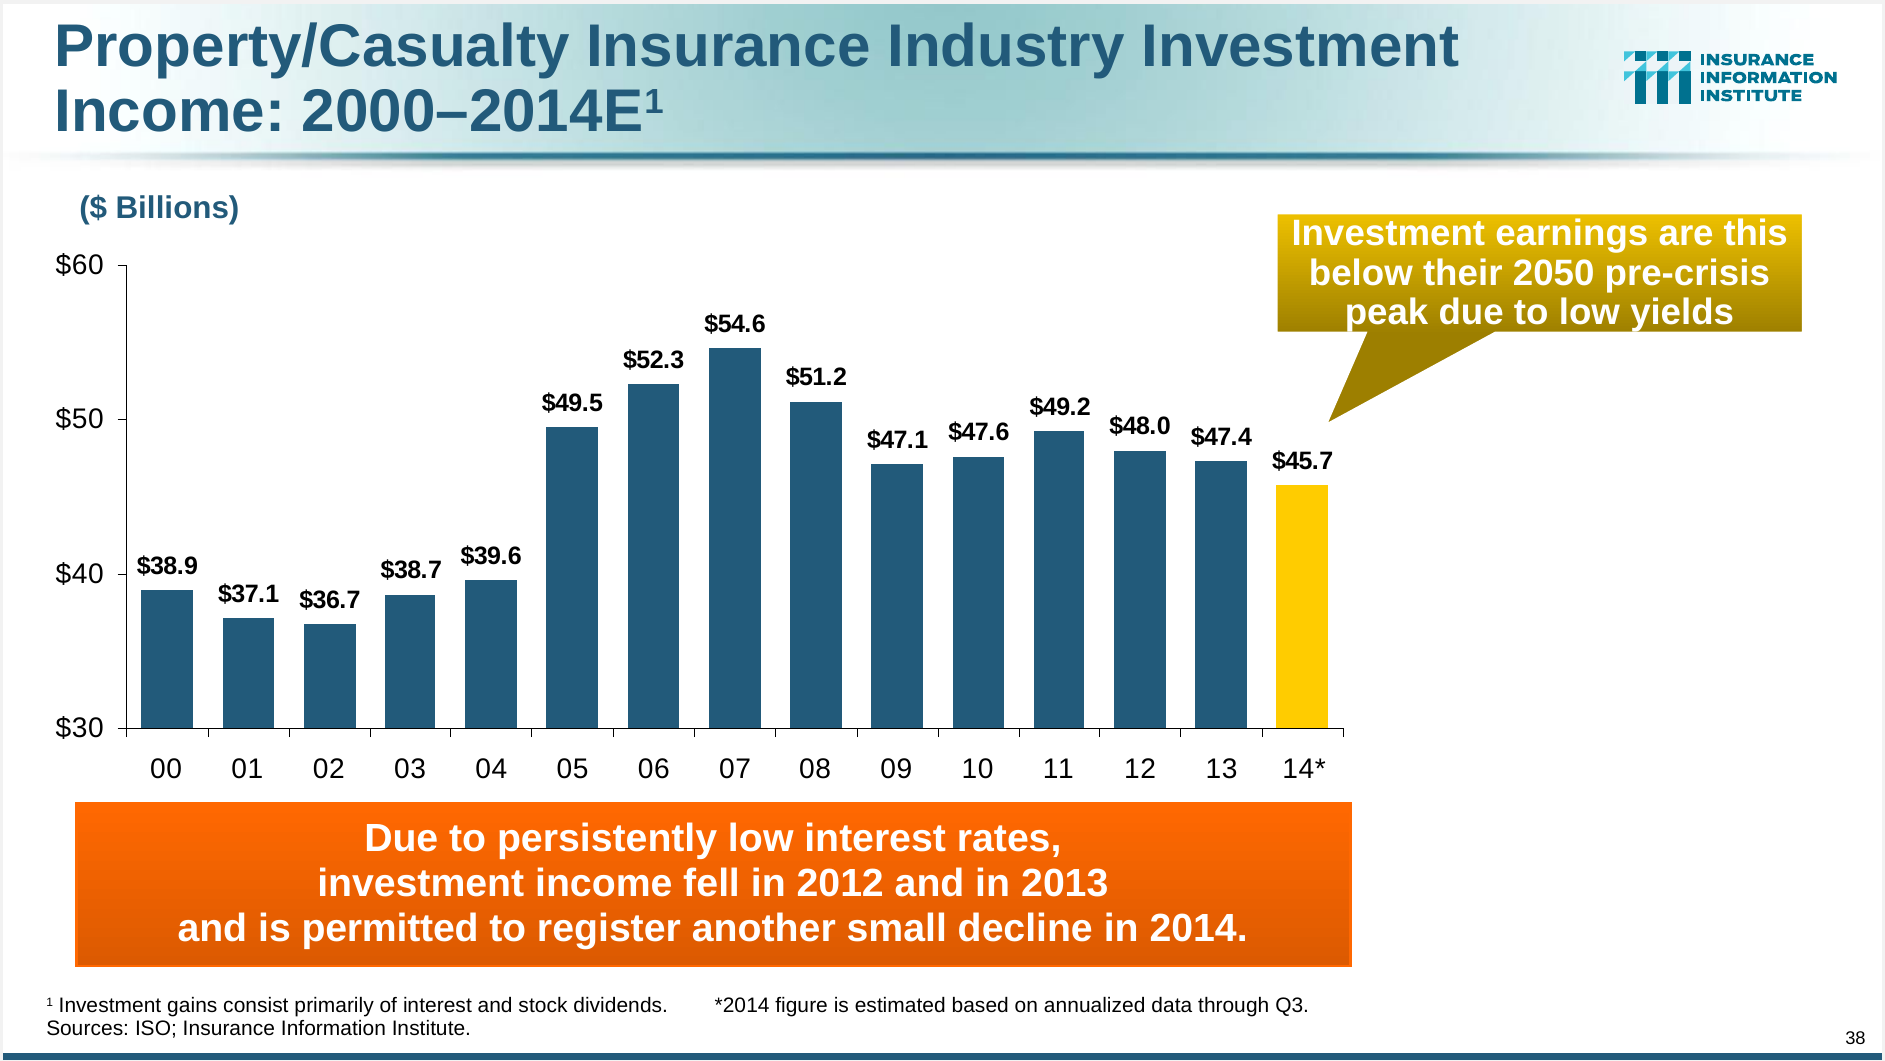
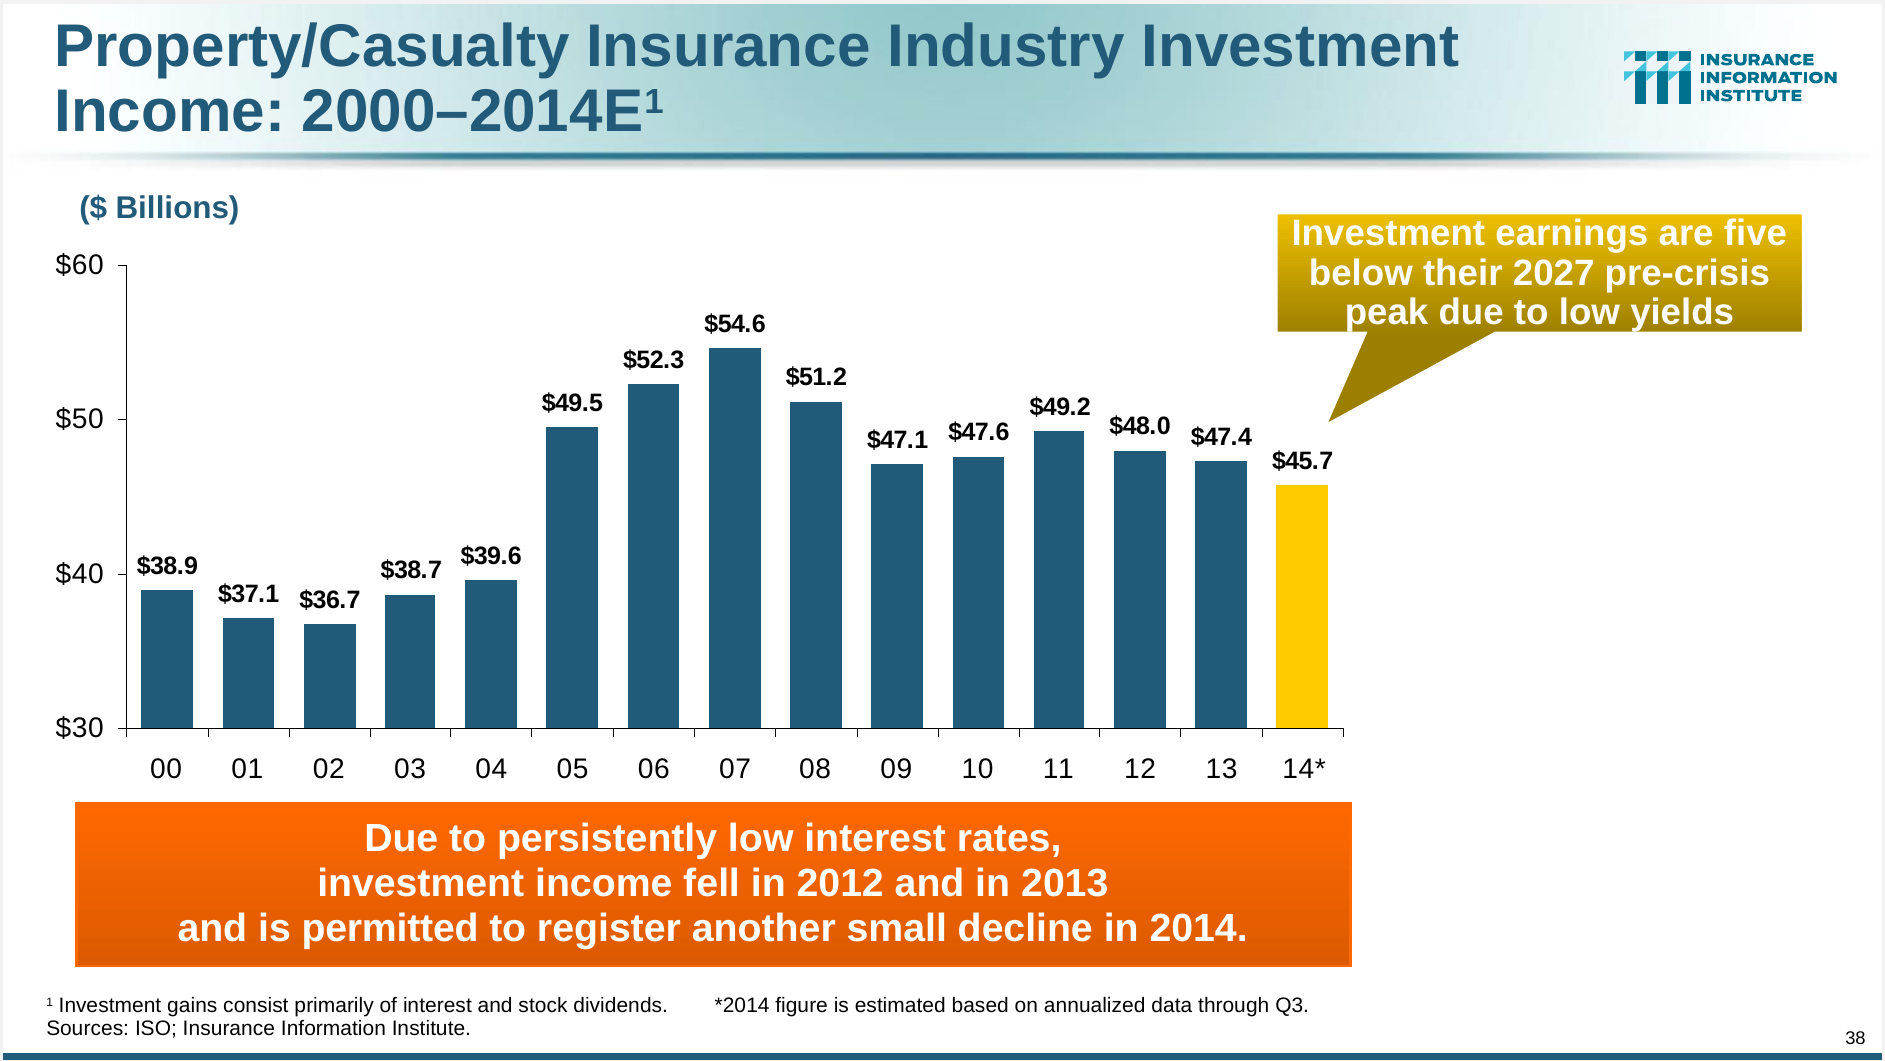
this: this -> five (1756, 233)
2050: 2050 -> 2027 (1554, 273)
